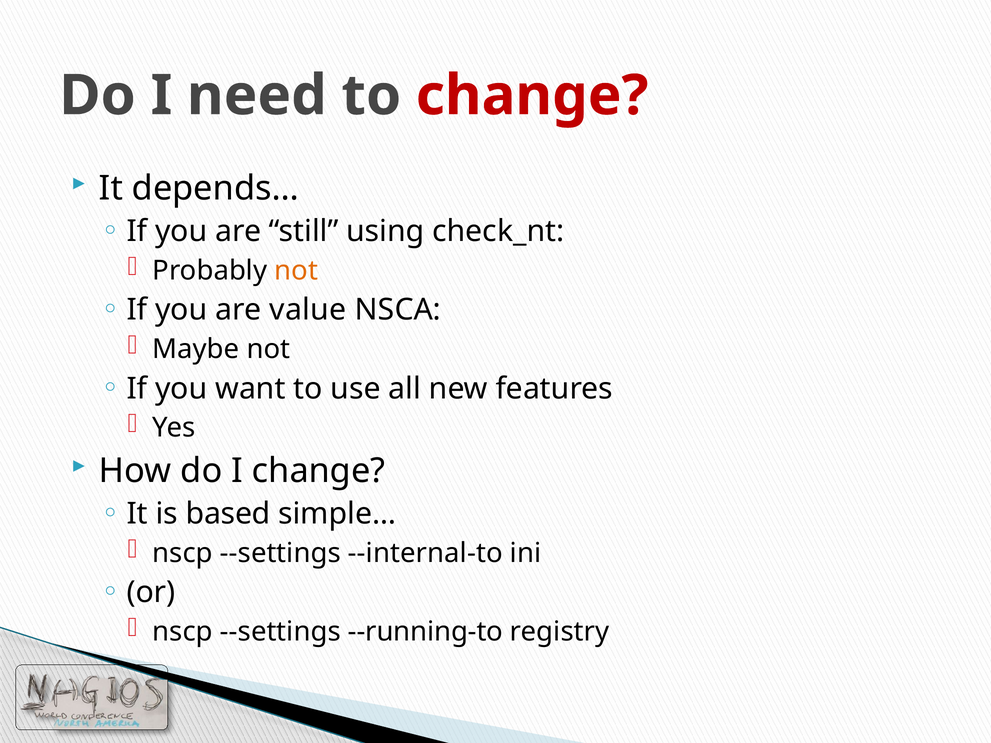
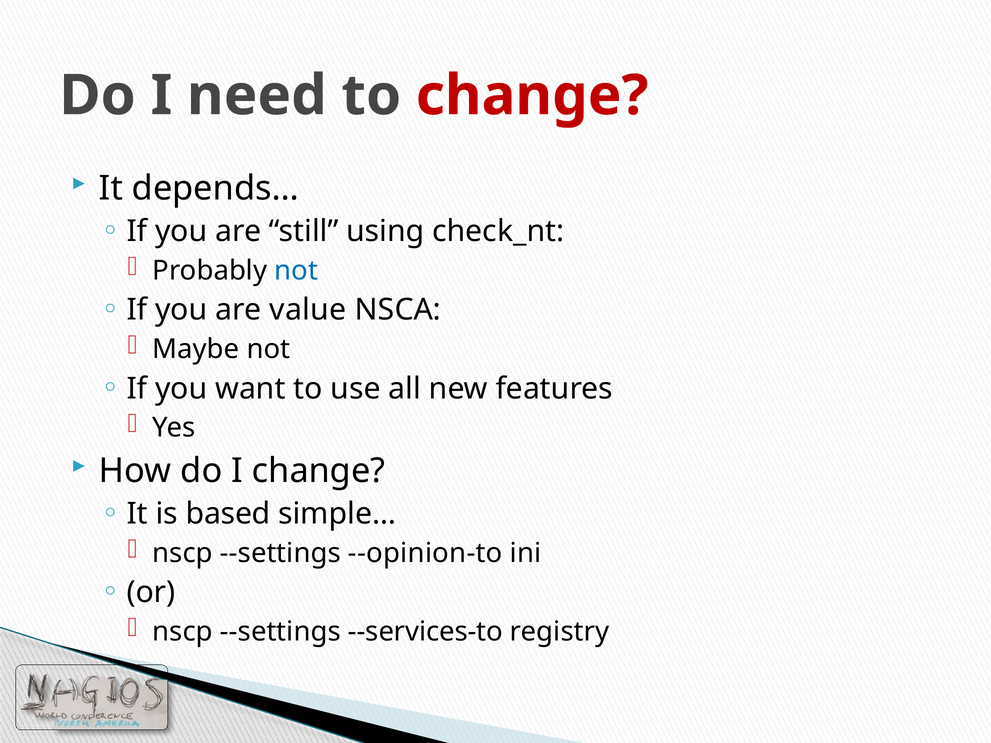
not colour: orange -> blue (296, 271)
--internal-to: --internal-to -> --opinion-to (425, 553)
--running-to: --running-to -> --services-to (425, 632)
